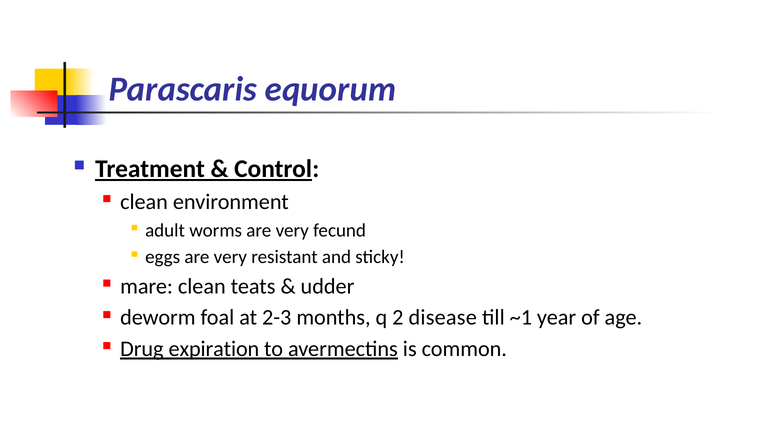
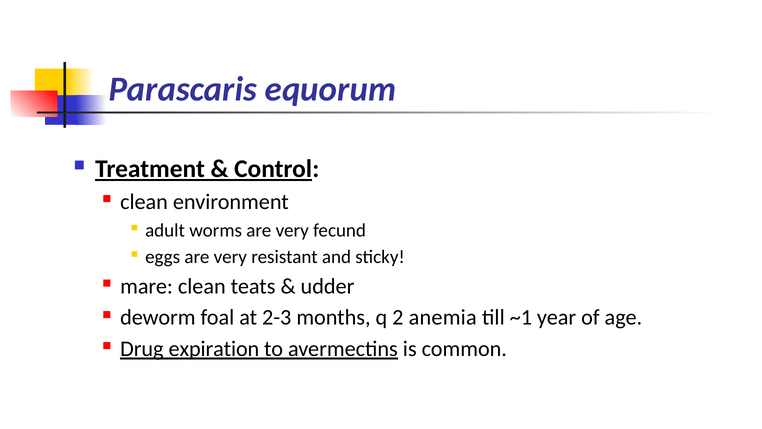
disease: disease -> anemia (443, 317)
